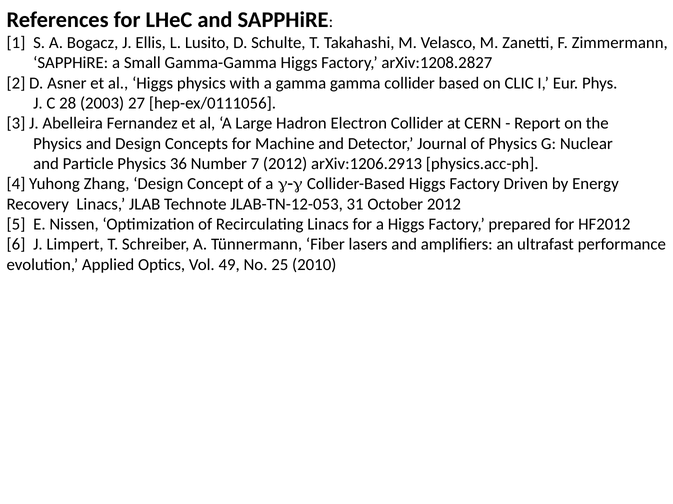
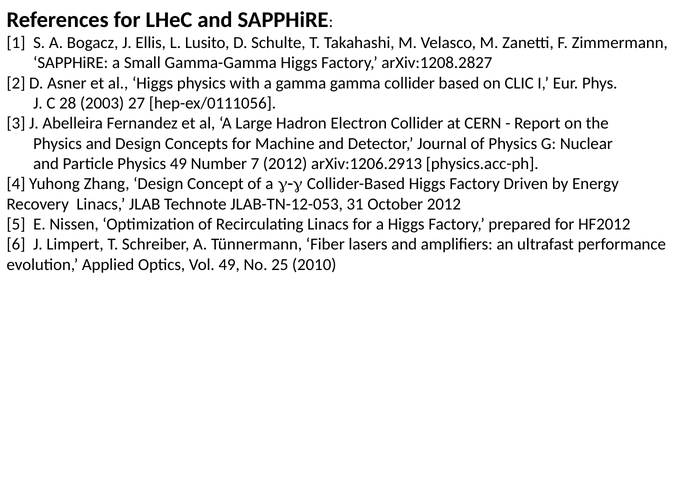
Physics 36: 36 -> 49 (178, 164)
